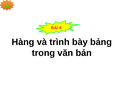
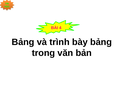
Hàng: Hàng -> Bảng (23, 42)
